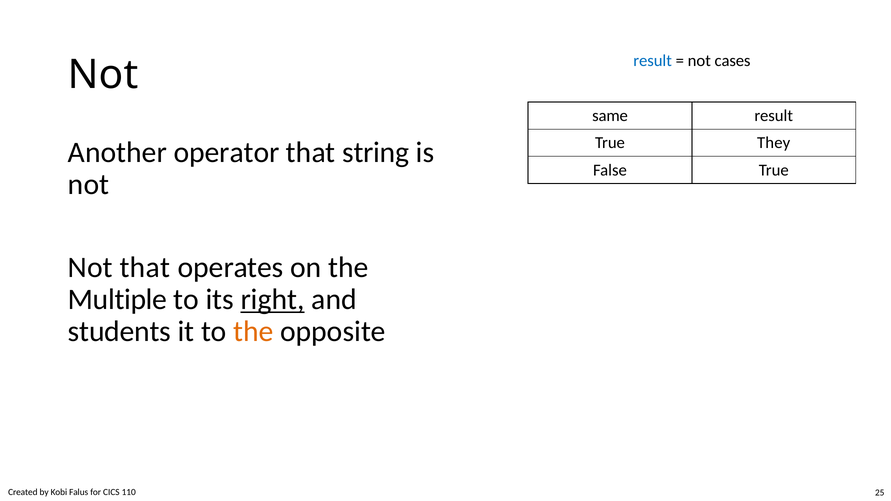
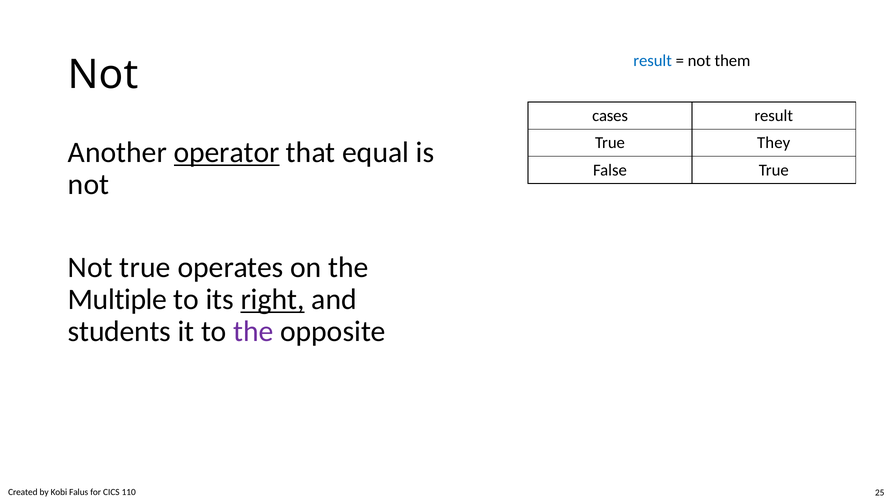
cases: cases -> them (733, 61)
same: same -> cases (610, 116)
operator underline: none -> present (227, 153)
string: string -> equal (376, 153)
Not that: that -> true (145, 267)
the colour: orange -> purple (253, 332)
